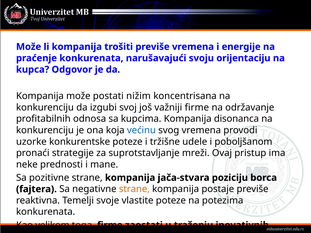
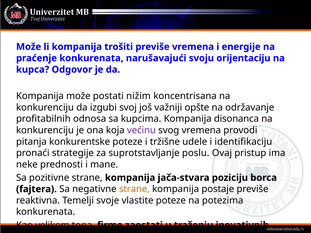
važniji firme: firme -> opšte (197, 108)
većinu colour: blue -> purple (141, 130)
uzorke: uzorke -> pitanja (31, 142)
poboljšanom: poboljšanom -> identifikaciju (243, 142)
mreži: mreži -> poslu (196, 153)
